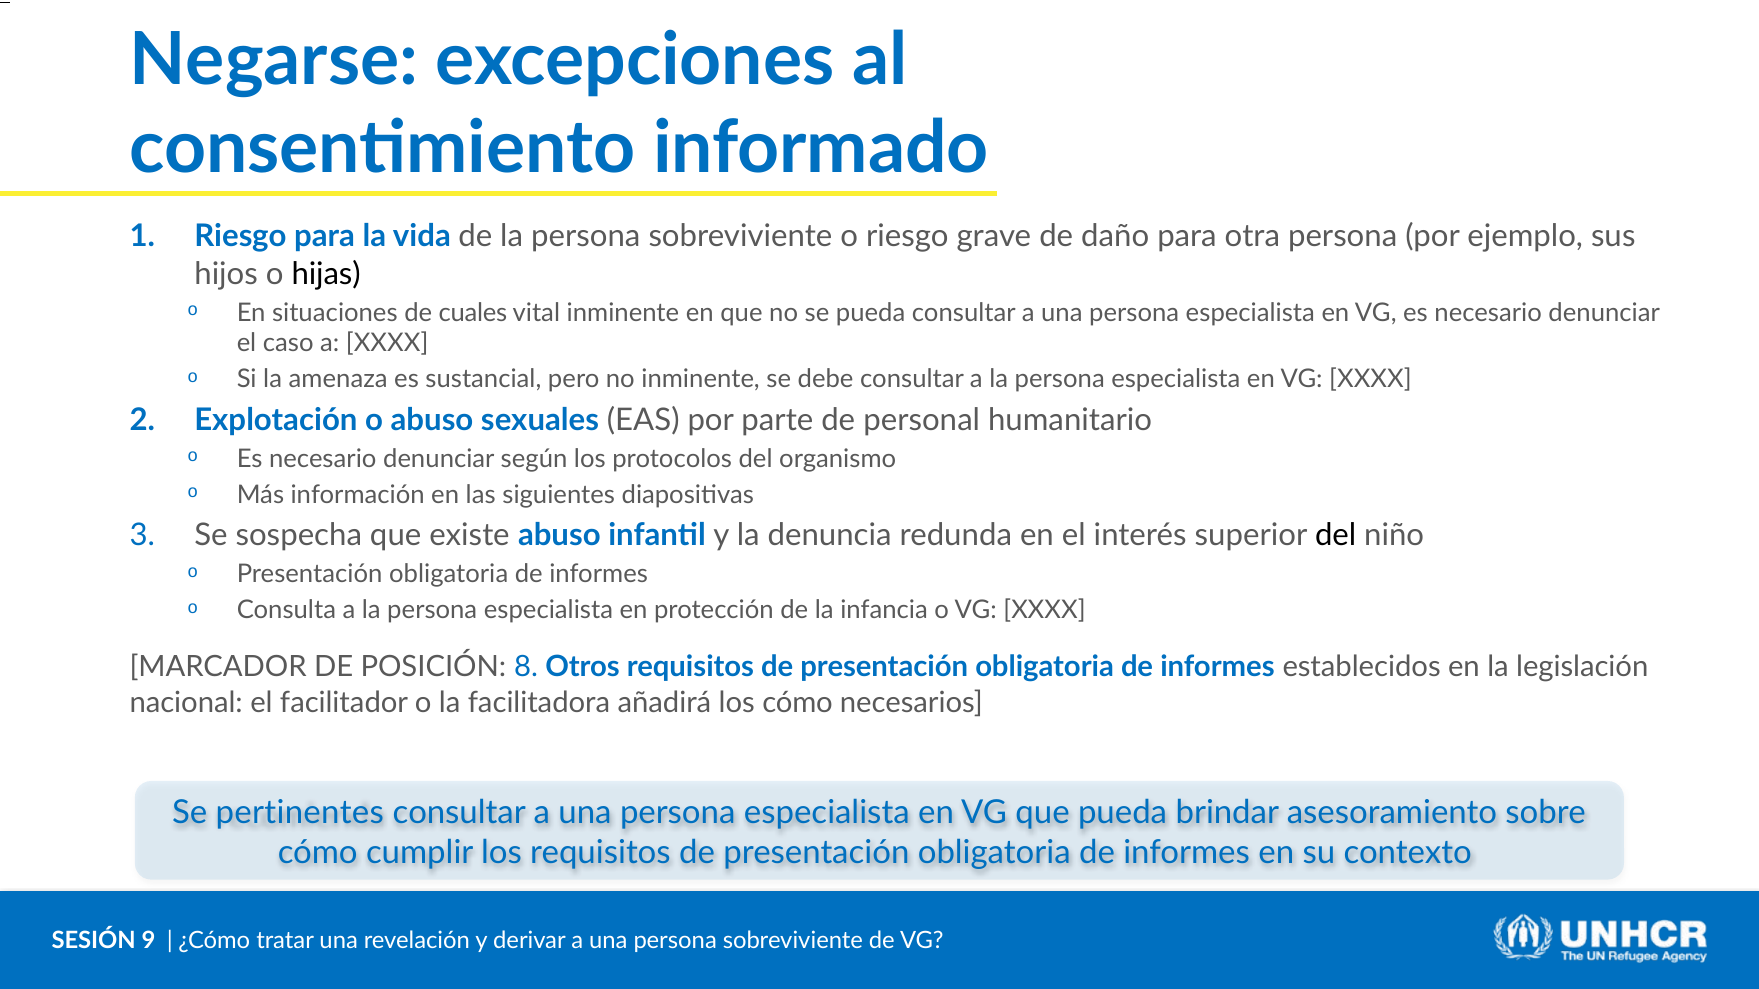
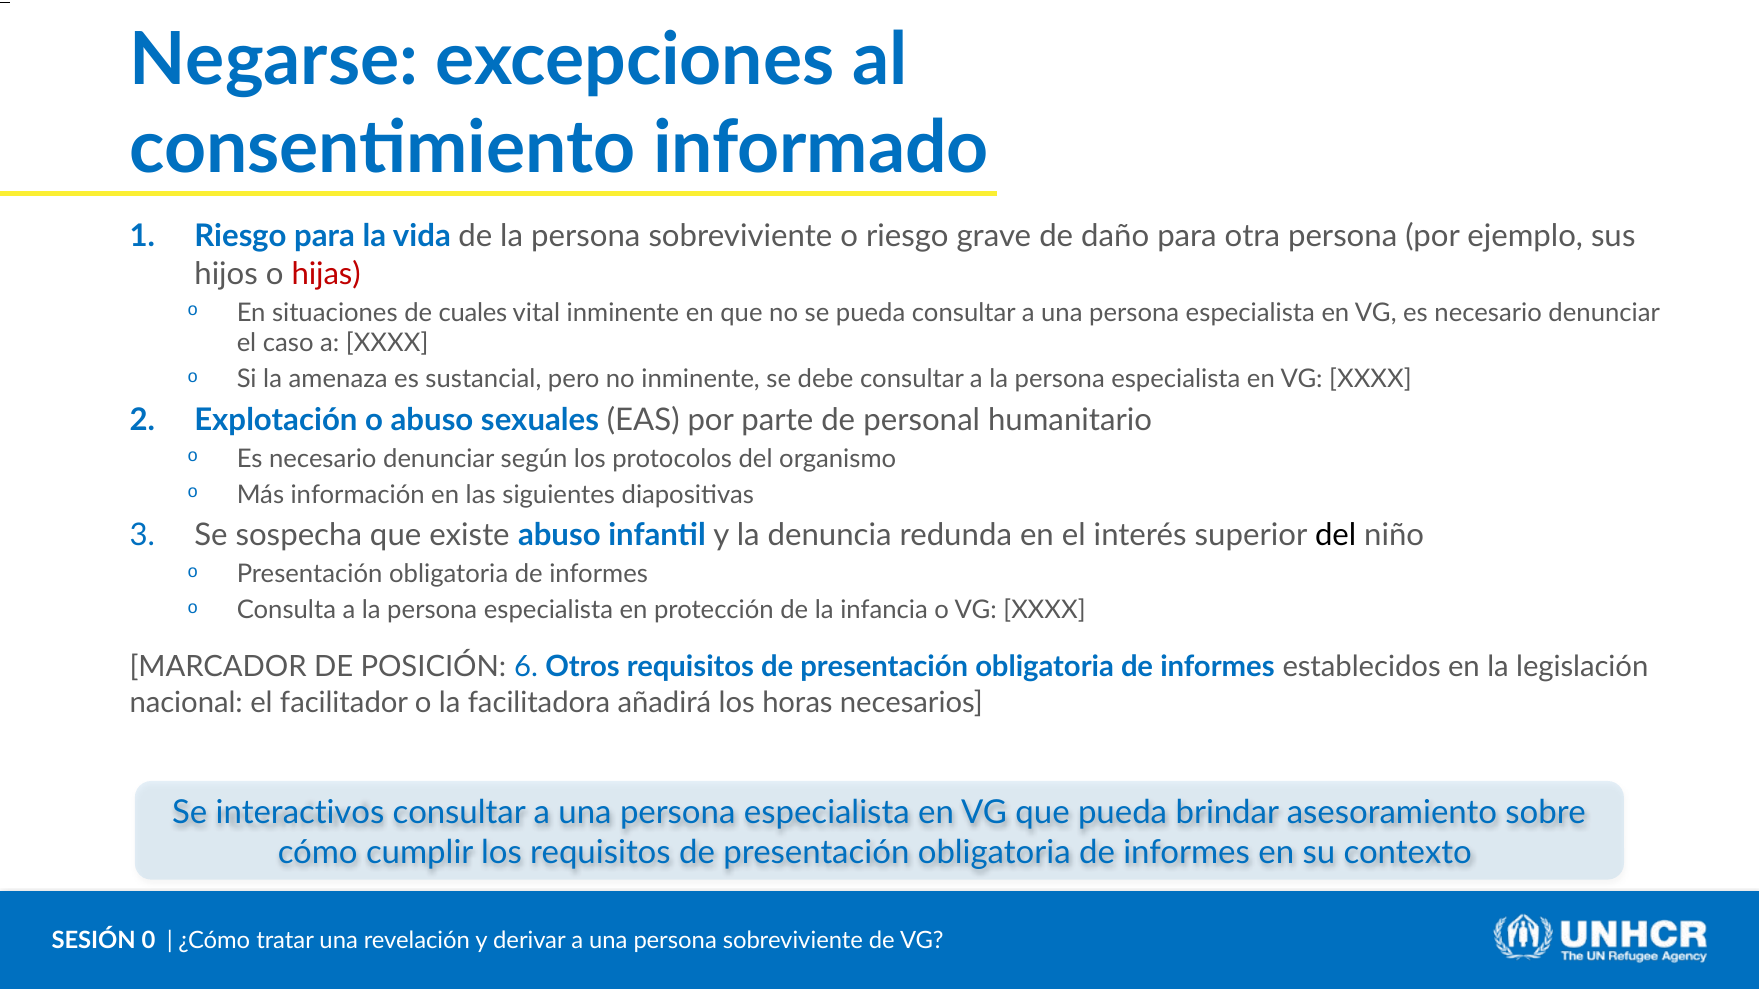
hijas colour: black -> red (326, 274)
8: 8 -> 6 (526, 668)
los cómo: cómo -> horas (797, 703)
pertinentes: pertinentes -> interactivos (300, 813)
9: 9 -> 0 (148, 941)
